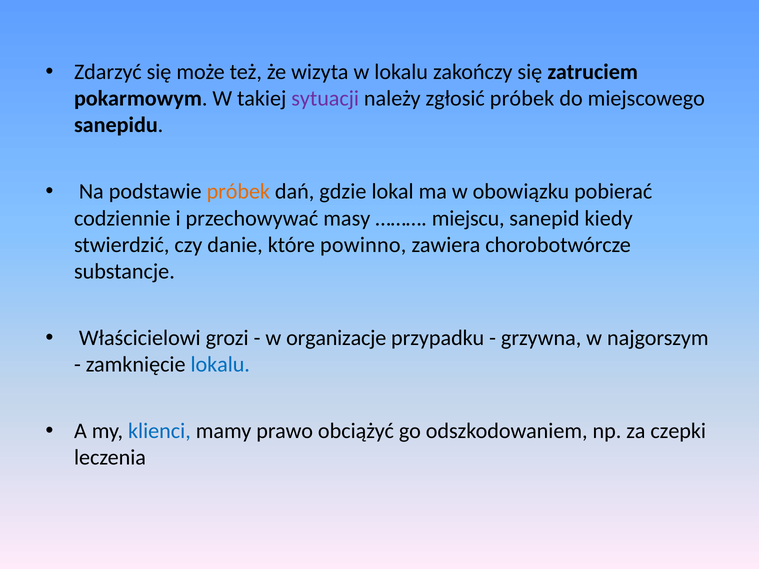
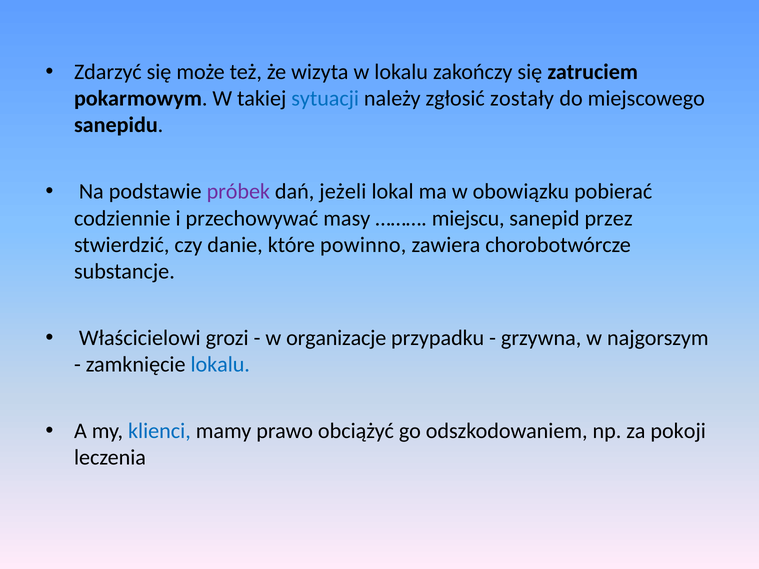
sytuacji colour: purple -> blue (325, 99)
zgłosić próbek: próbek -> zostały (522, 99)
próbek colour: orange -> purple (238, 192)
gdzie: gdzie -> jeżeli (343, 192)
kiedy: kiedy -> przez (609, 218)
czepki: czepki -> pokoji (678, 431)
